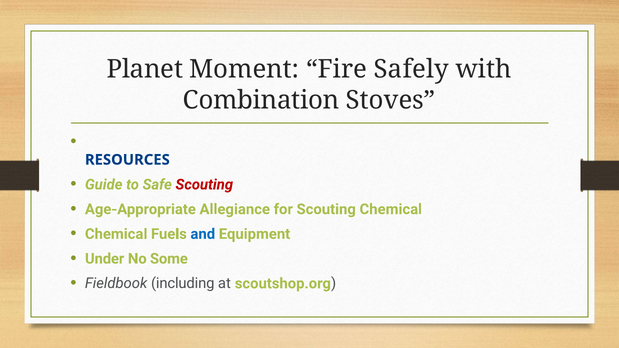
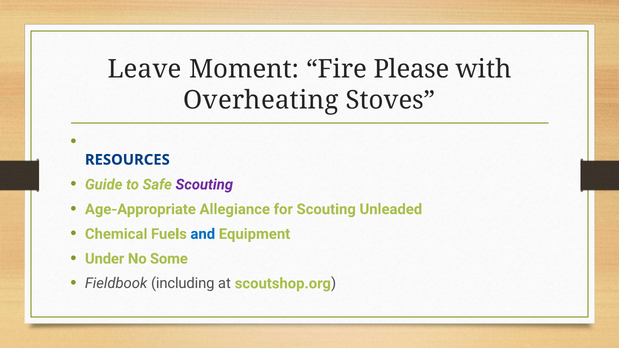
Planet: Planet -> Leave (145, 69)
Safely: Safely -> Please (412, 69)
Combination: Combination -> Overheating (261, 100)
Scouting colour: red -> purple (204, 185)
Scouting Chemical: Chemical -> Unleaded (391, 209)
